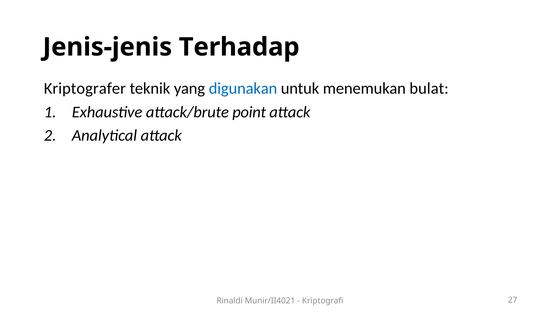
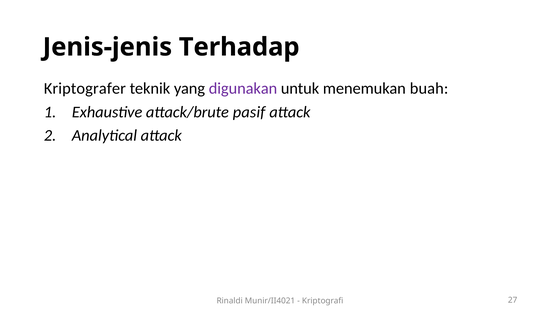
digunakan colour: blue -> purple (243, 88)
bulat: bulat -> buah (429, 88)
point: point -> pasif (249, 112)
